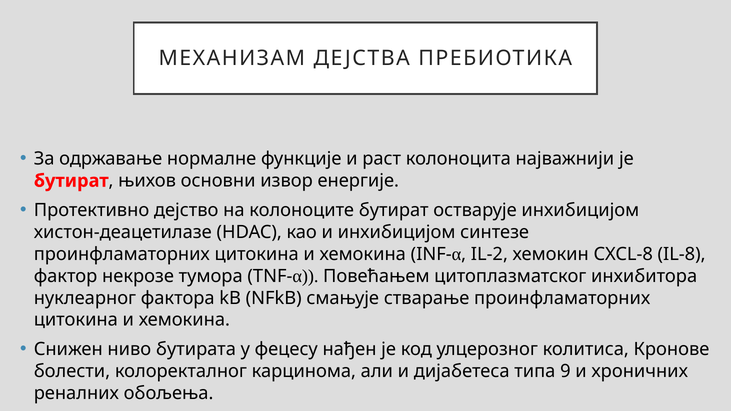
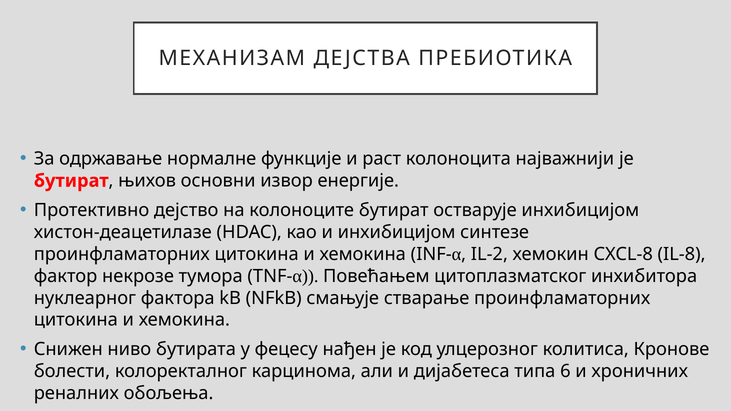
9: 9 -> 6 (565, 372)
